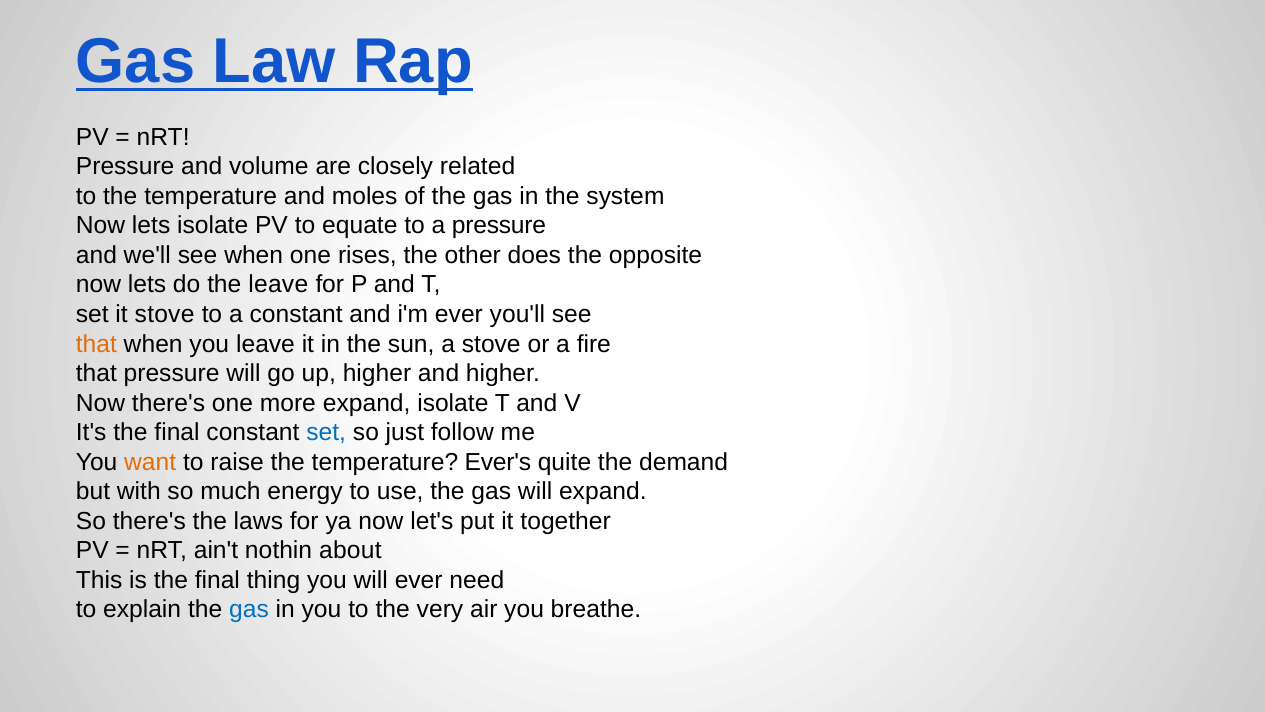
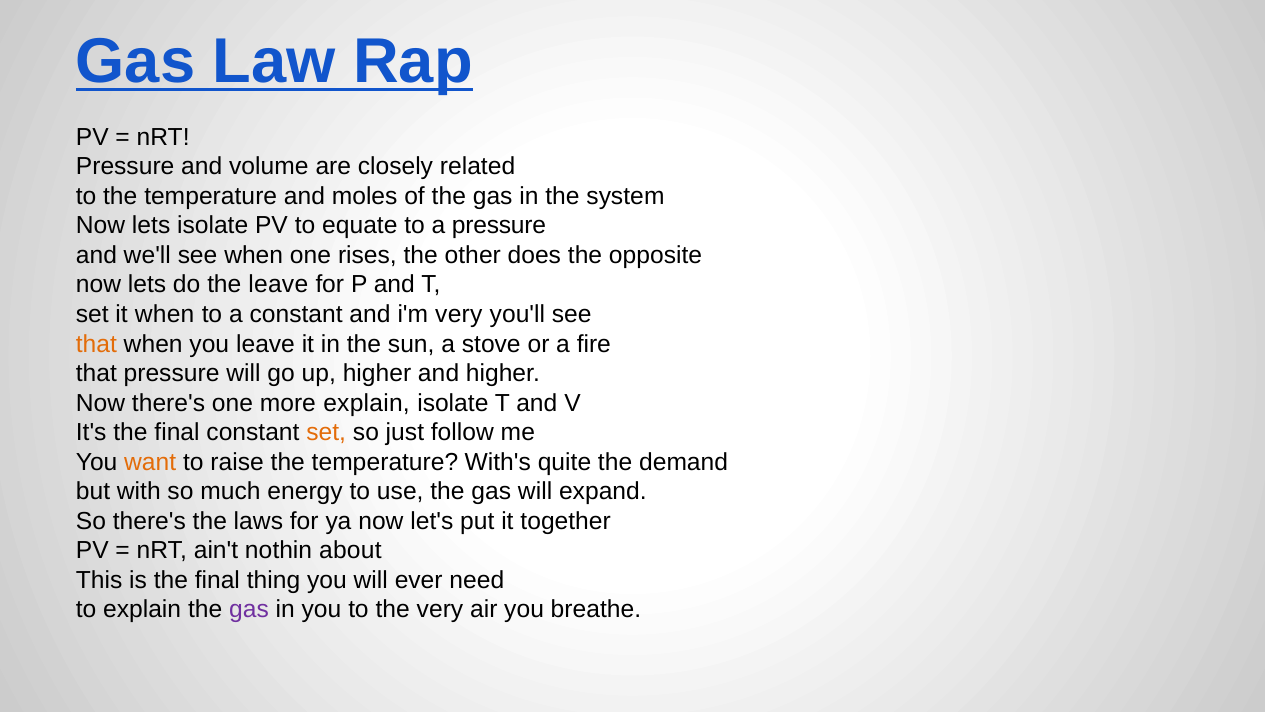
it stove: stove -> when (165, 314)
i'm ever: ever -> very (459, 314)
more expand: expand -> explain (367, 403)
set colour: blue -> orange (326, 432)
Ever's: Ever's -> With's (498, 462)
gas colour: blue -> purple (249, 609)
